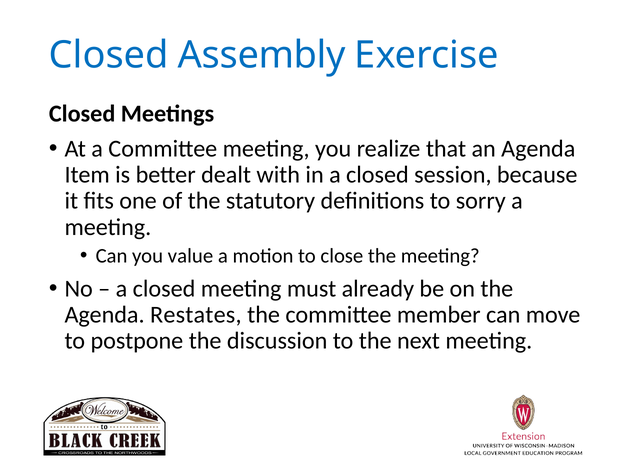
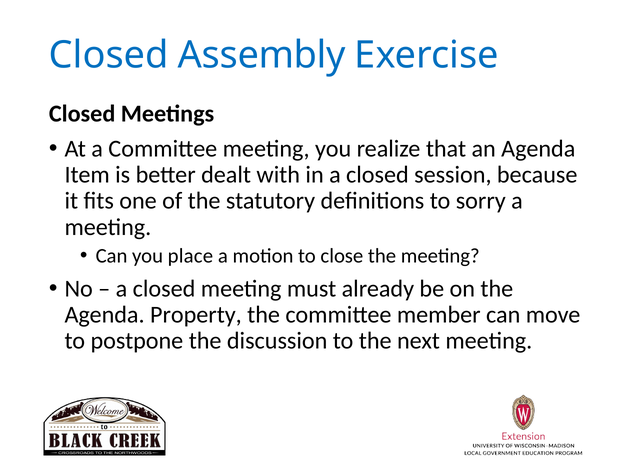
value: value -> place (190, 255)
Restates: Restates -> Property (196, 314)
